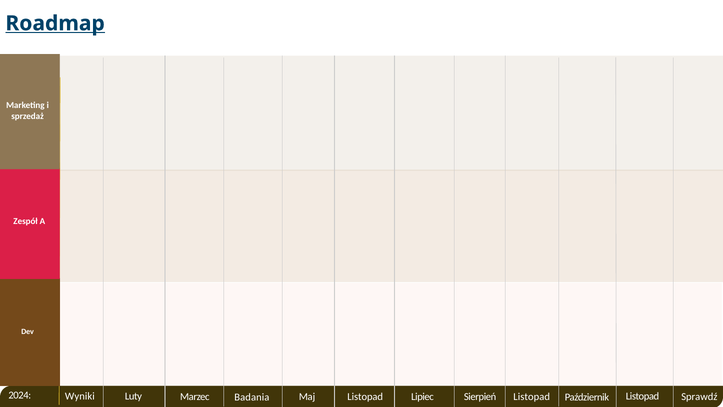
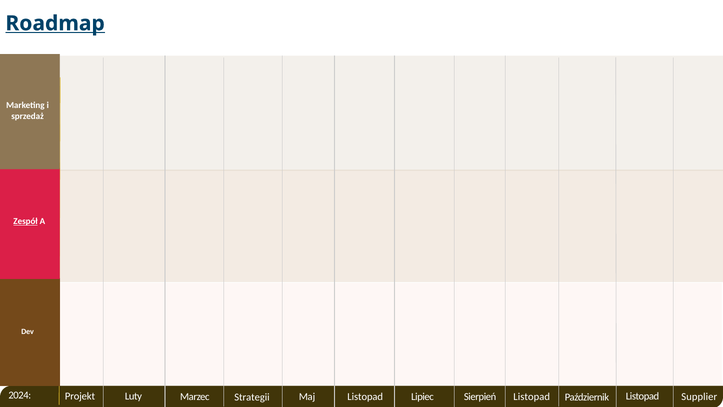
Zespół underline: none -> present (26, 221)
Badania: Badania -> Strategii (252, 397)
Wyniki: Wyniki -> Projekt (80, 396)
Sprawdź: Sprawdź -> Supplier (699, 396)
